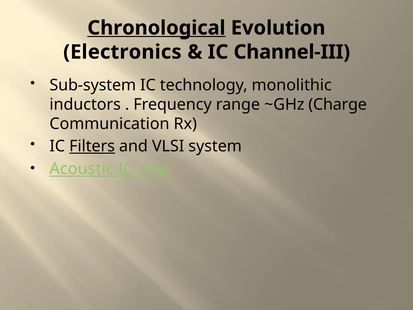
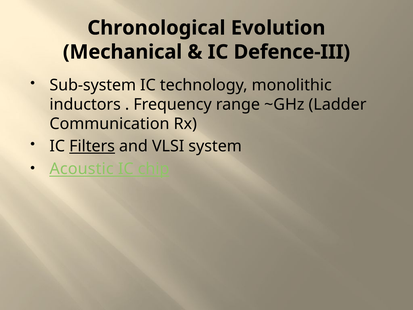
Chronological underline: present -> none (156, 28)
Electronics: Electronics -> Mechanical (123, 52)
Channel-III: Channel-III -> Defence-III (292, 52)
Charge: Charge -> Ladder (338, 104)
